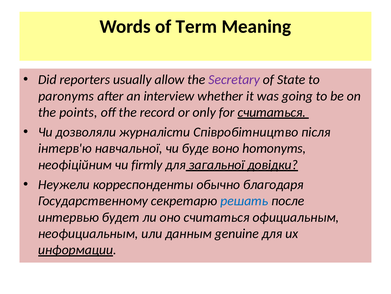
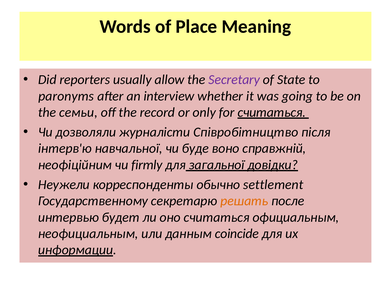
Term: Term -> Place (196, 26)
points: points -> семьи (78, 112)
homonyms: homonyms -> справжній (274, 148)
благодаря: благодаря -> settlement (273, 184)
решать colour: blue -> orange (244, 200)
genuine: genuine -> coincide (237, 233)
